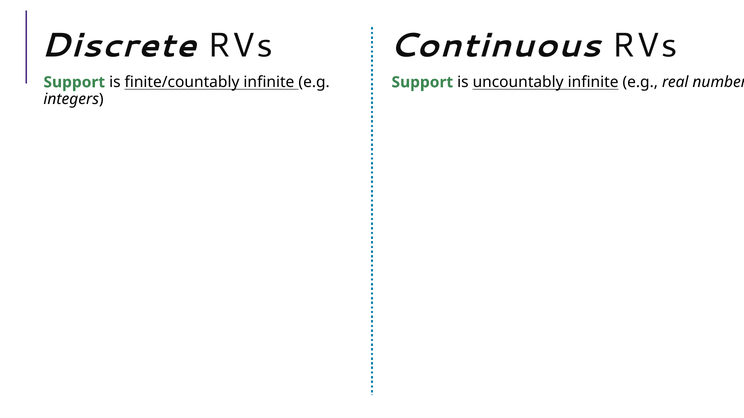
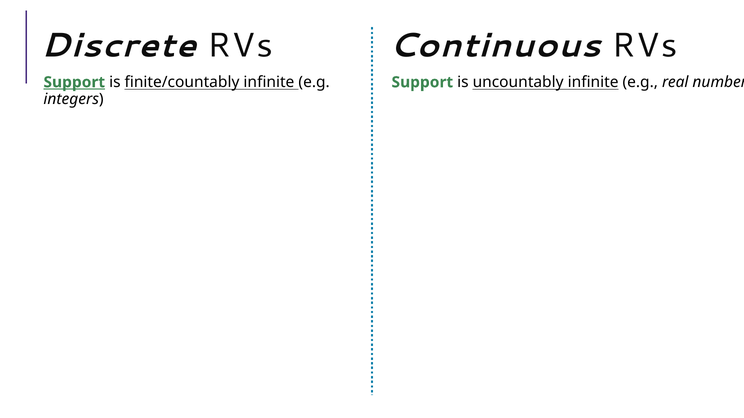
Support underline: none -> present (74, 82)
